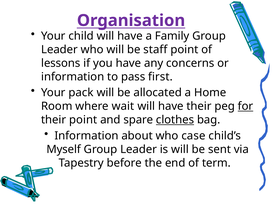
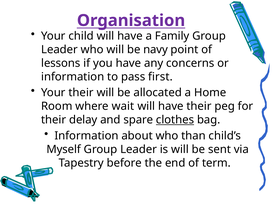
staff: staff -> navy (156, 50)
Your pack: pack -> their (81, 93)
for underline: present -> none (245, 106)
their point: point -> delay (83, 120)
case: case -> than (193, 136)
